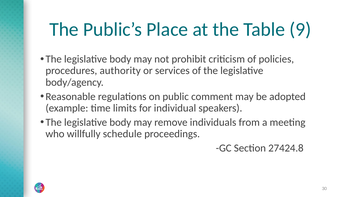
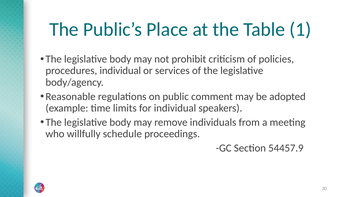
9: 9 -> 1 (300, 29)
procedures authority: authority -> individual (120, 71)
27424.8: 27424.8 -> 54457.9 (286, 149)
